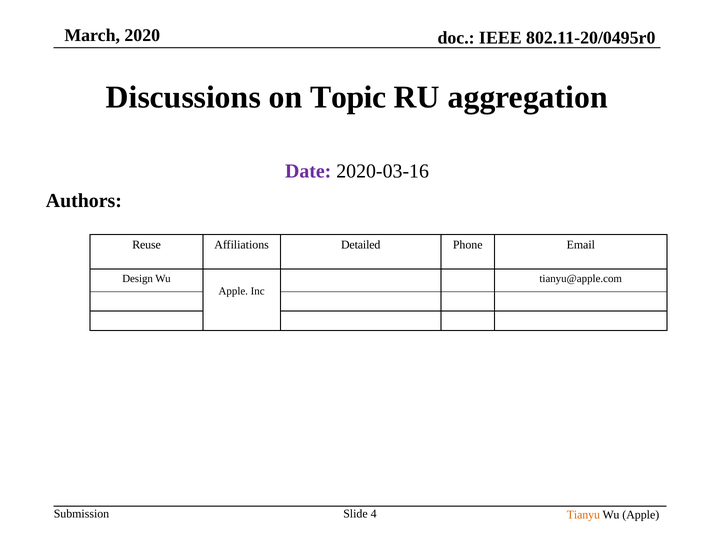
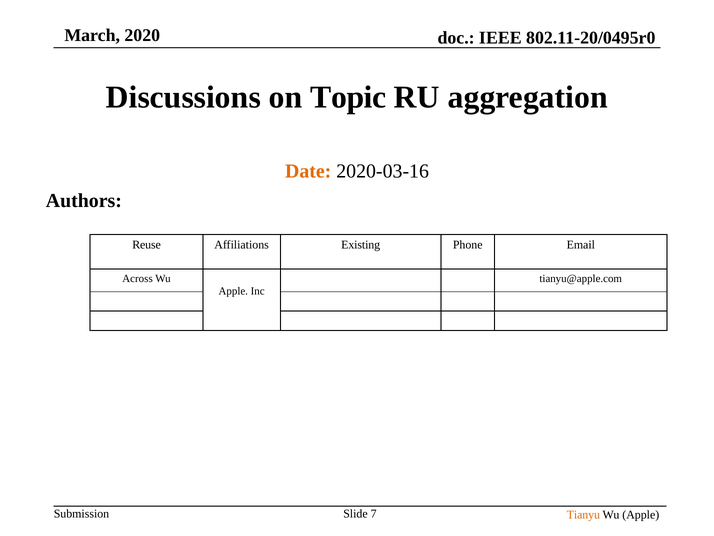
Date colour: purple -> orange (308, 171)
Detailed: Detailed -> Existing (361, 244)
Design: Design -> Across (138, 279)
4: 4 -> 7 (374, 514)
